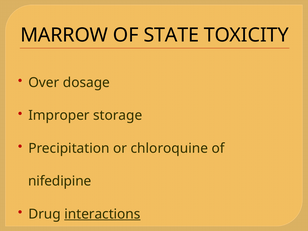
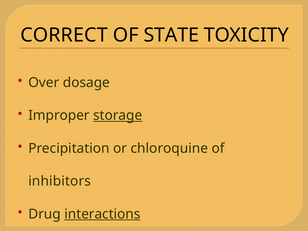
MARROW: MARROW -> CORRECT (64, 35)
storage underline: none -> present (118, 115)
nifedipine: nifedipine -> inhibitors (60, 181)
